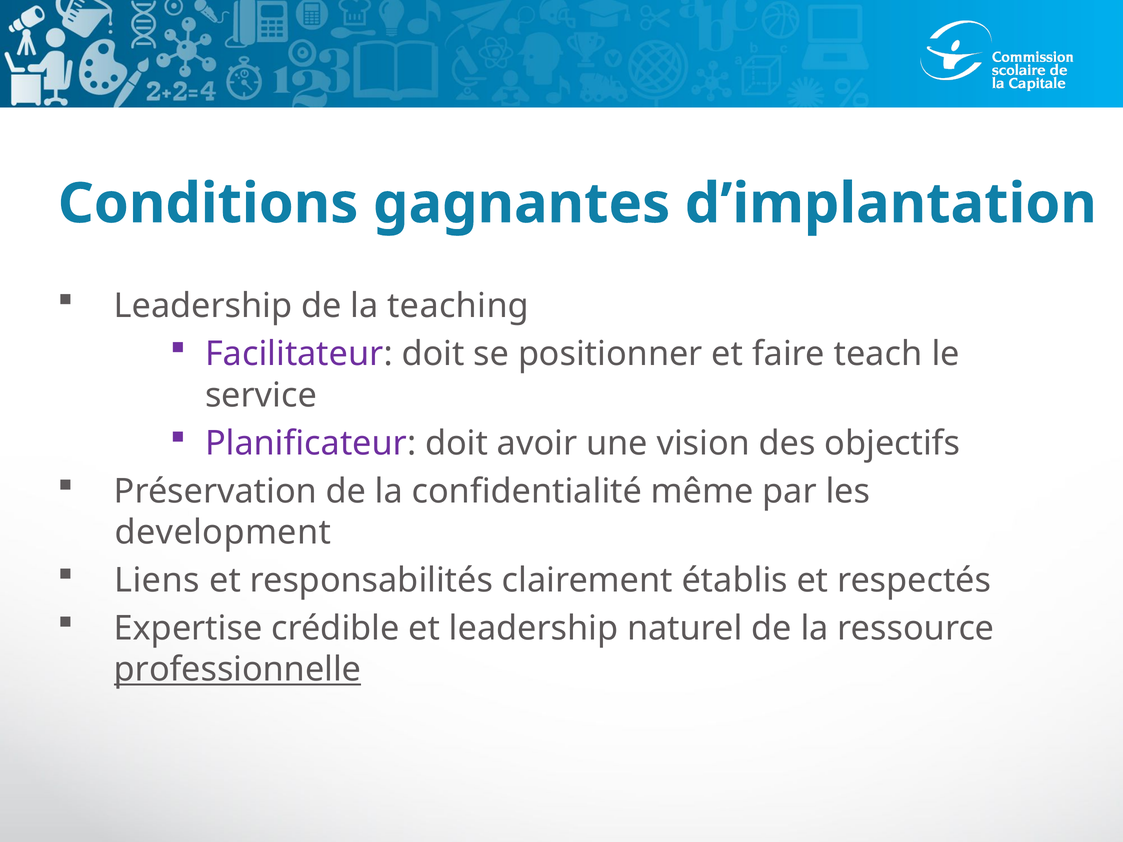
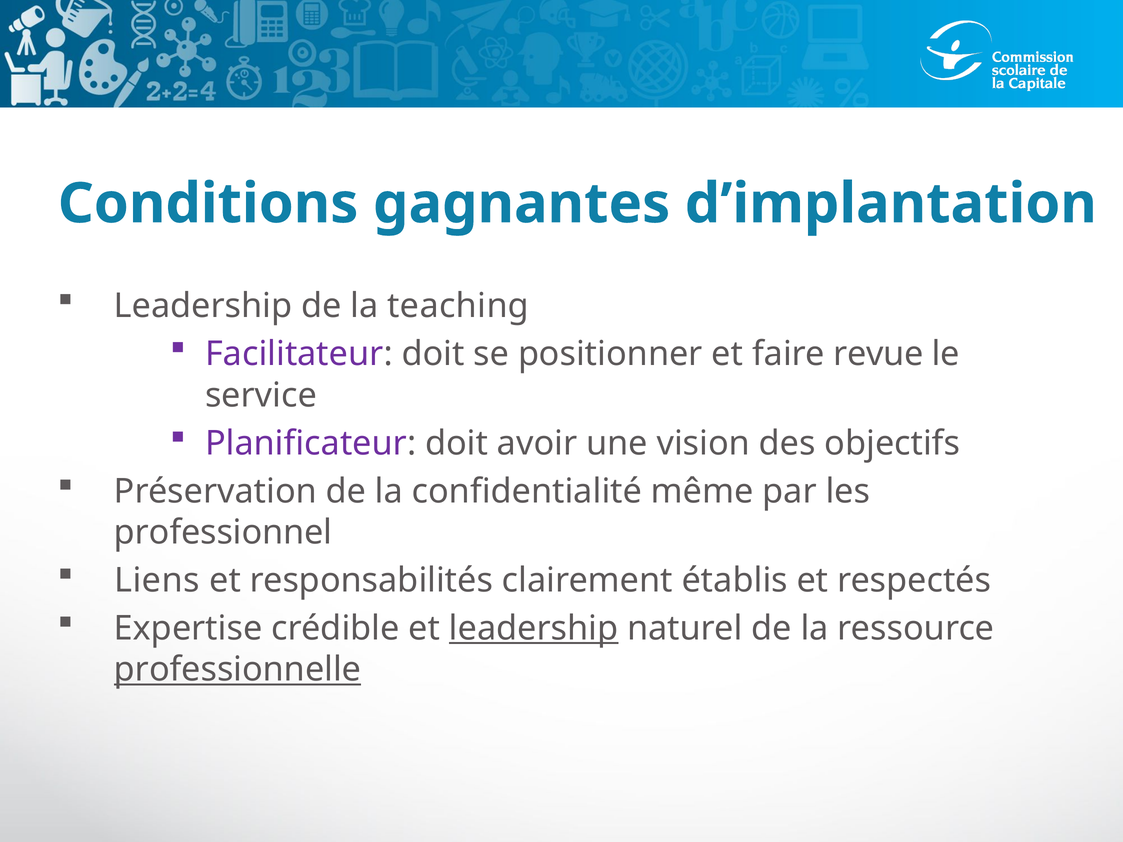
teach: teach -> revue (878, 354)
development: development -> professionnel (223, 533)
leadership underline: none -> present (534, 629)
